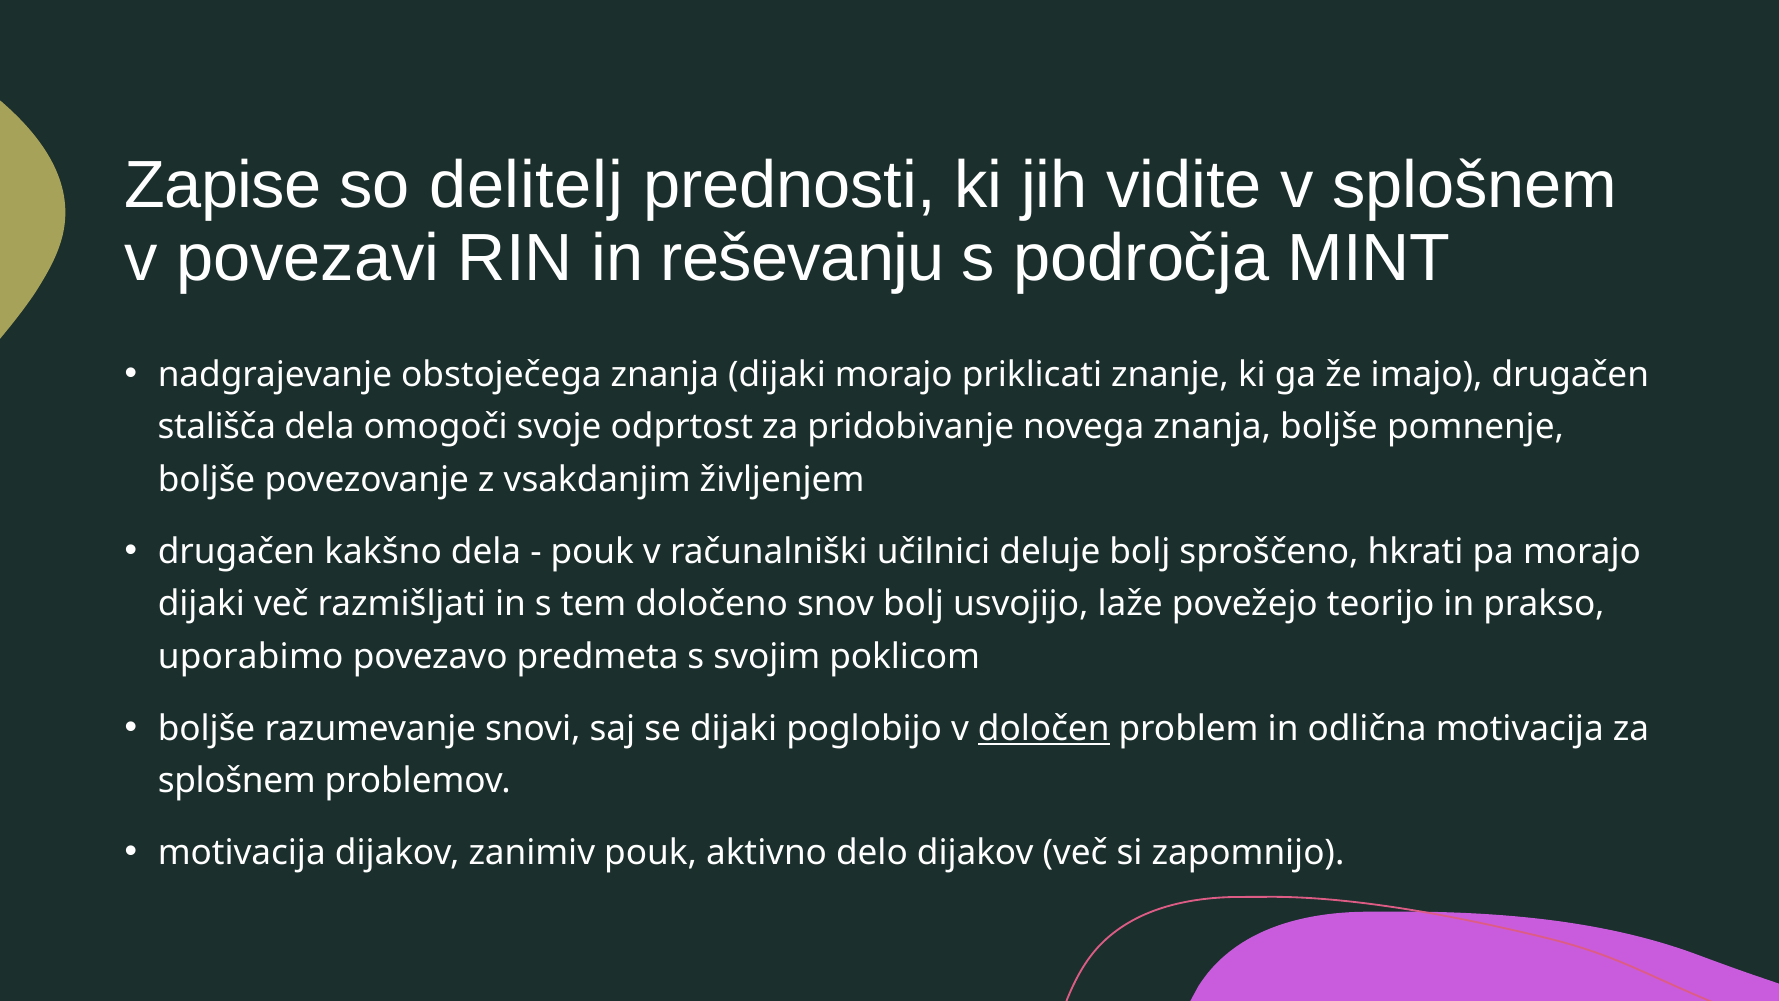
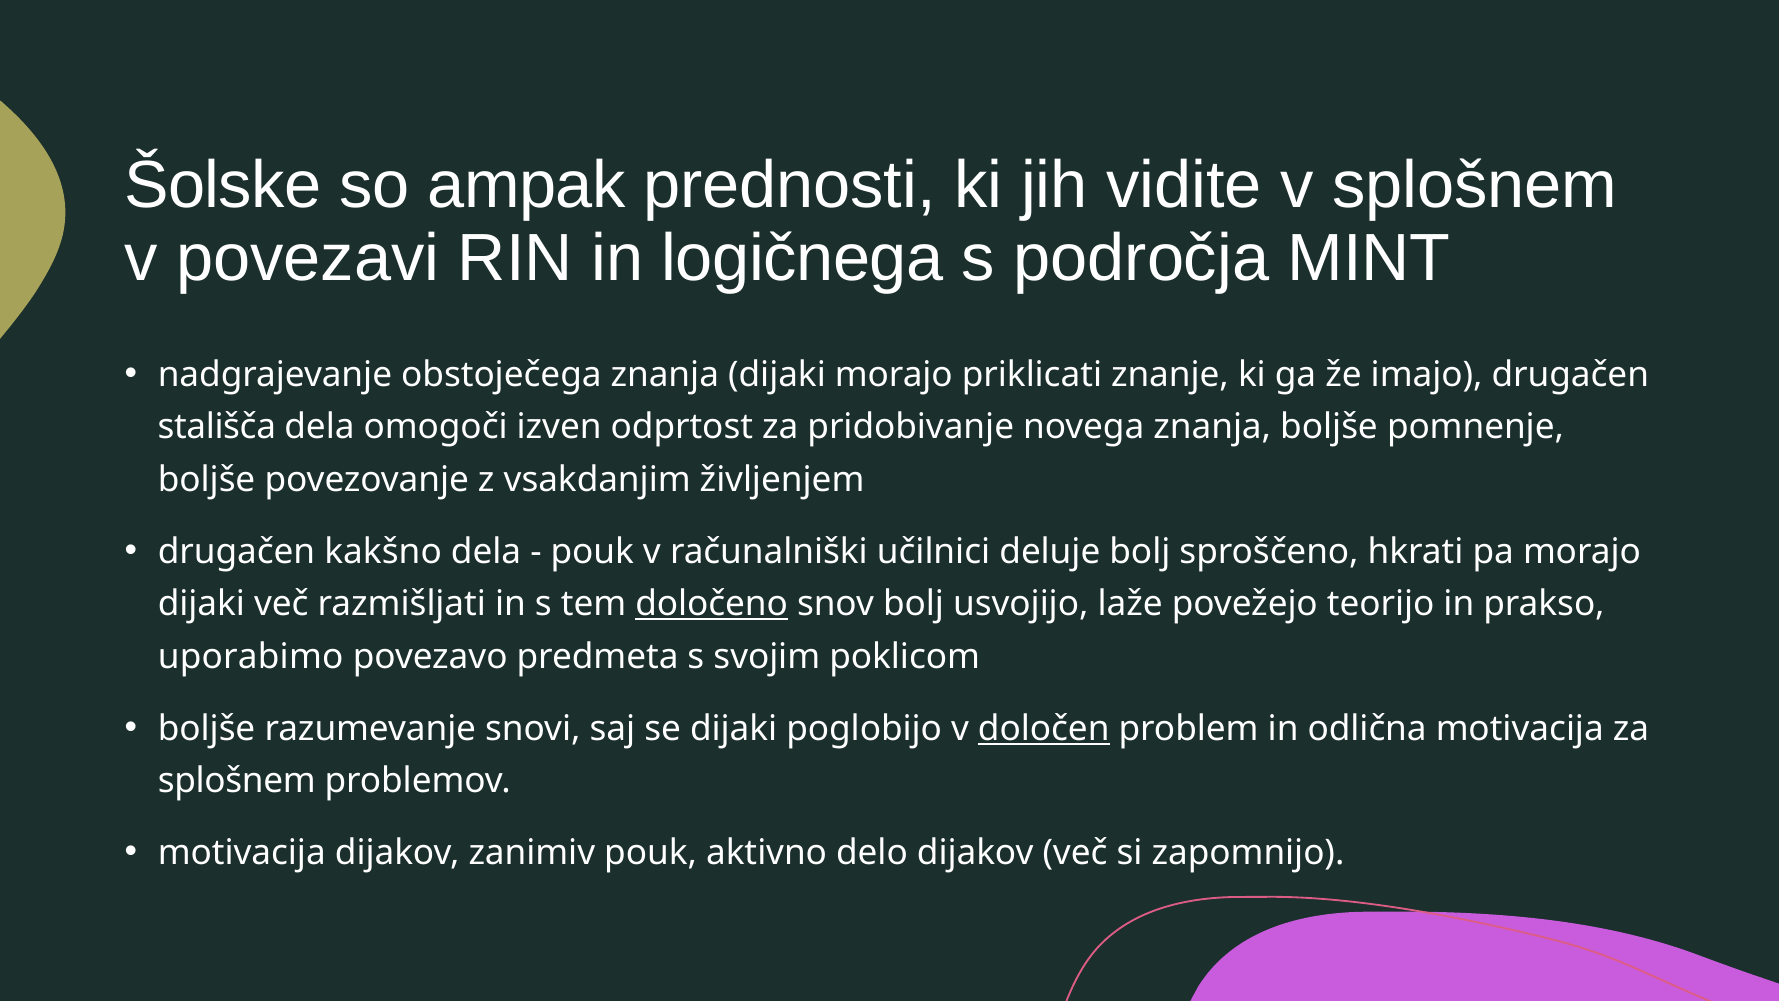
Zapise: Zapise -> Šolske (223, 186)
delitelj: delitelj -> ampak (527, 186)
reševanju: reševanju -> logičnega (803, 258)
svoje: svoje -> izven (559, 427)
določeno underline: none -> present (712, 604)
